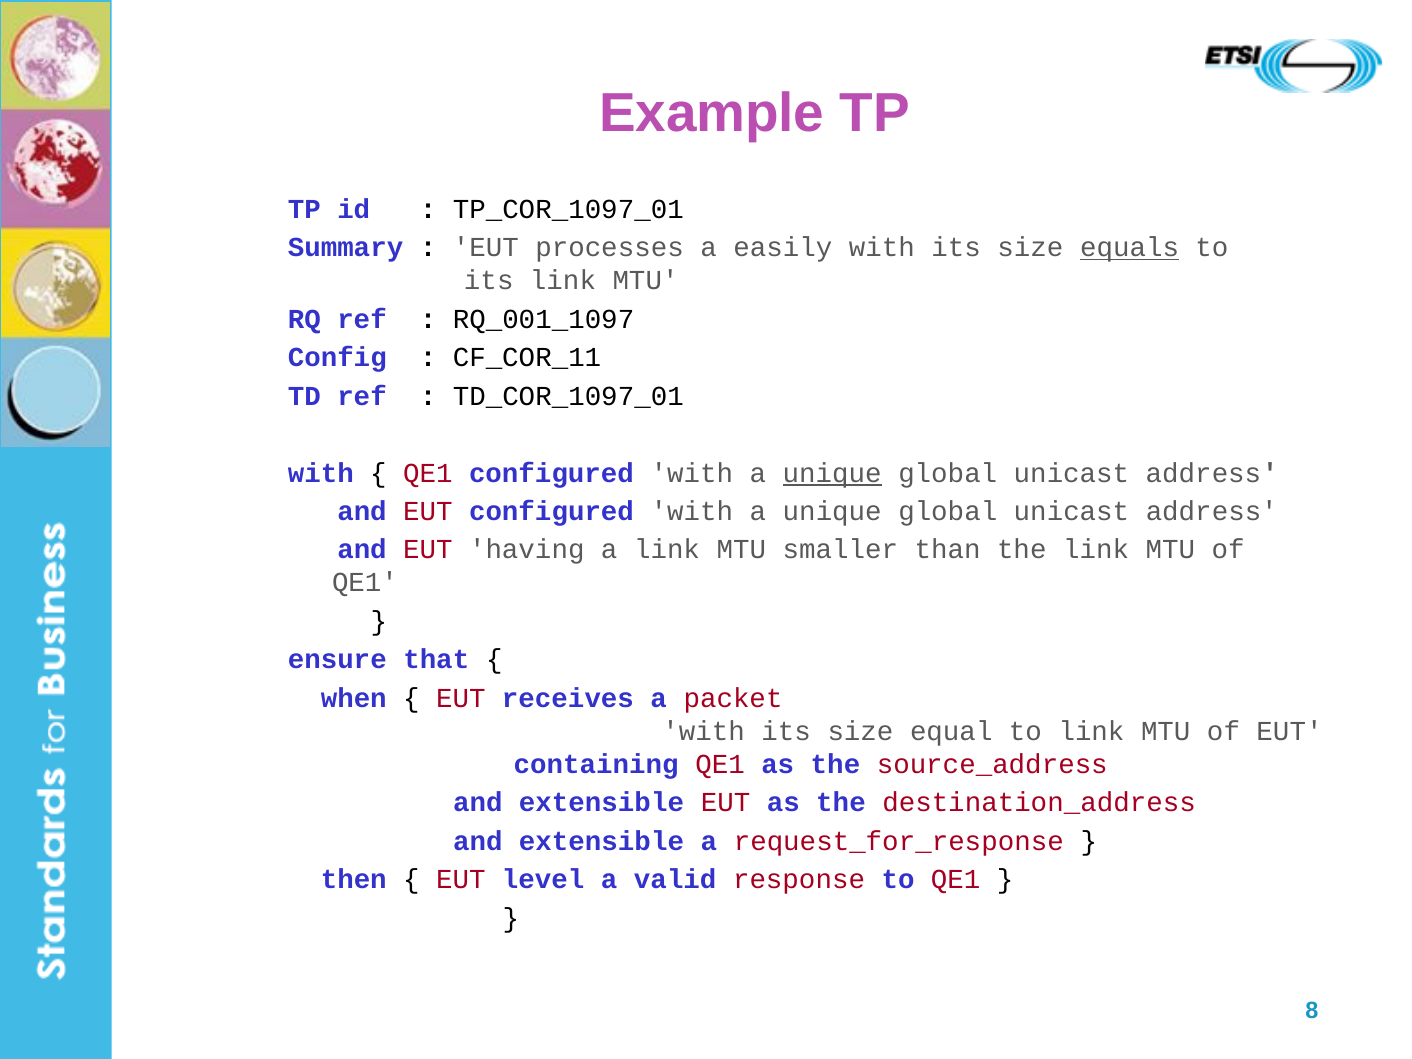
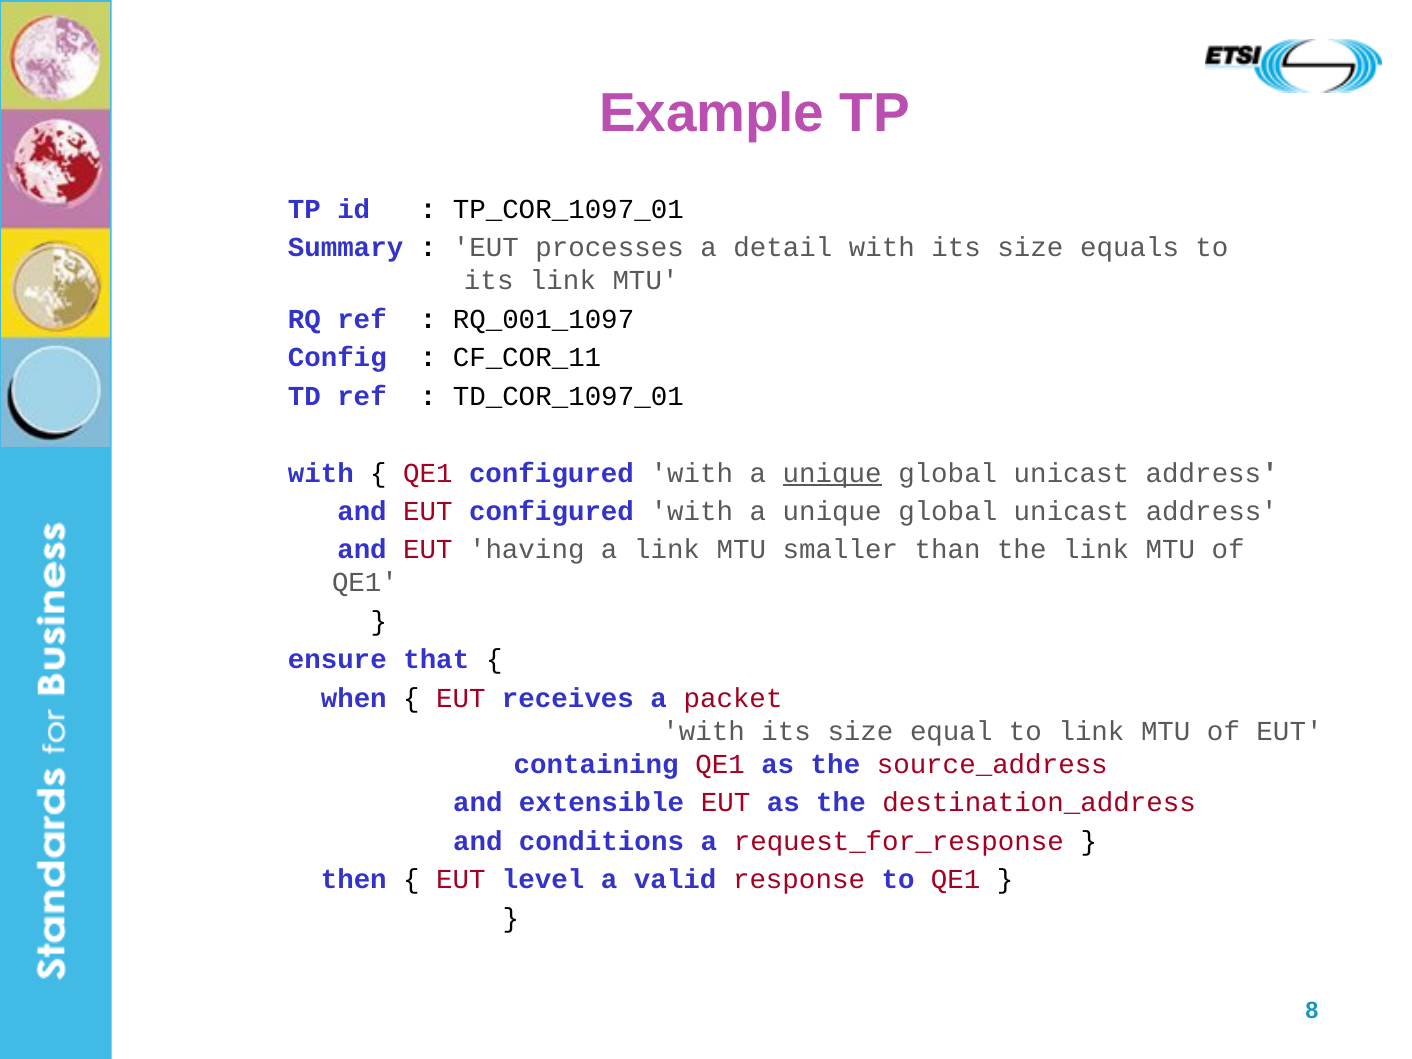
easily: easily -> detail (783, 248)
equals underline: present -> none (1130, 248)
extensible: extensible -> conditions (601, 841)
